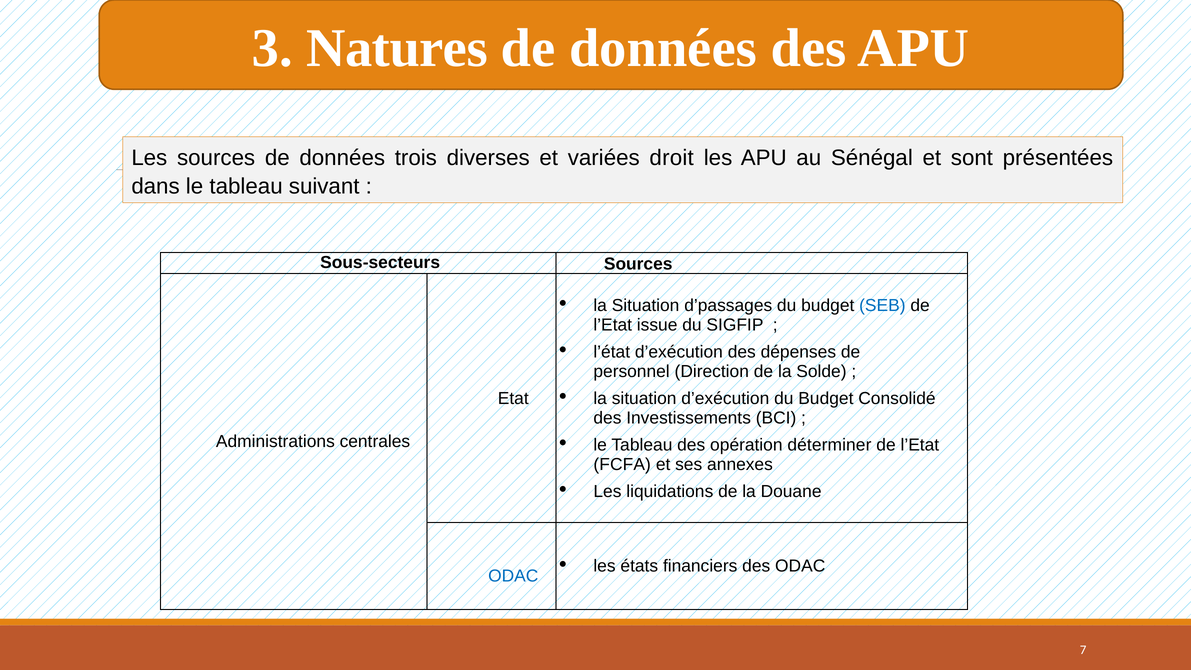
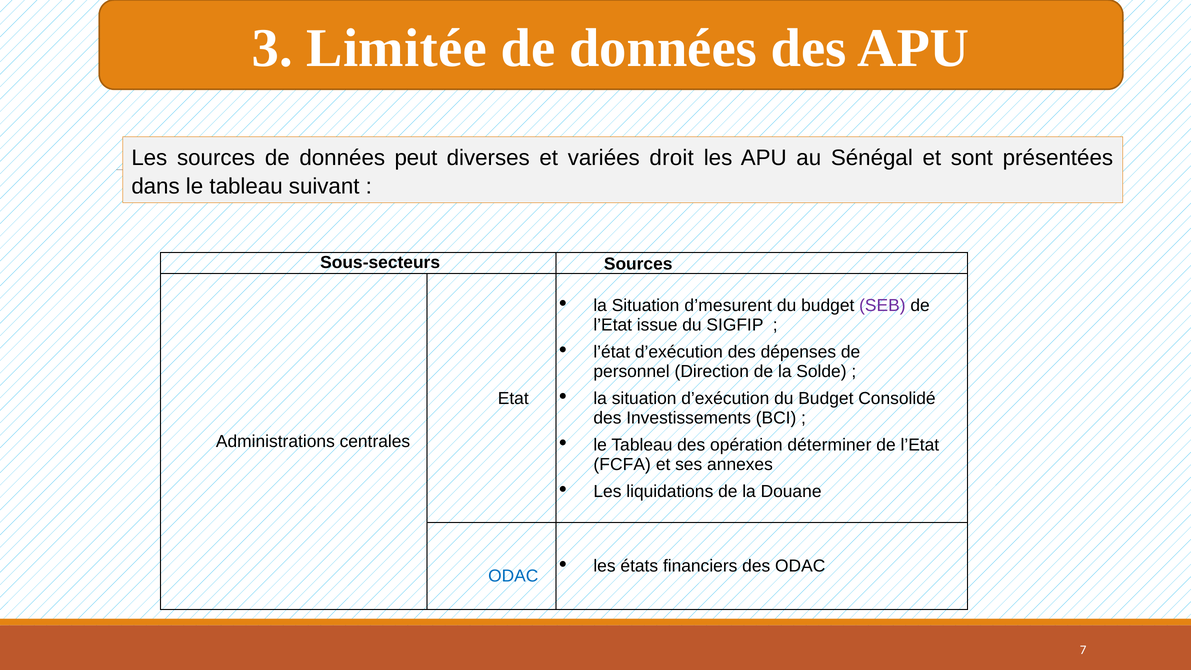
Natures: Natures -> Limitée (397, 48)
trois: trois -> peut (416, 158)
d’passages: d’passages -> d’mesurent (728, 305)
SEB colour: blue -> purple (882, 305)
